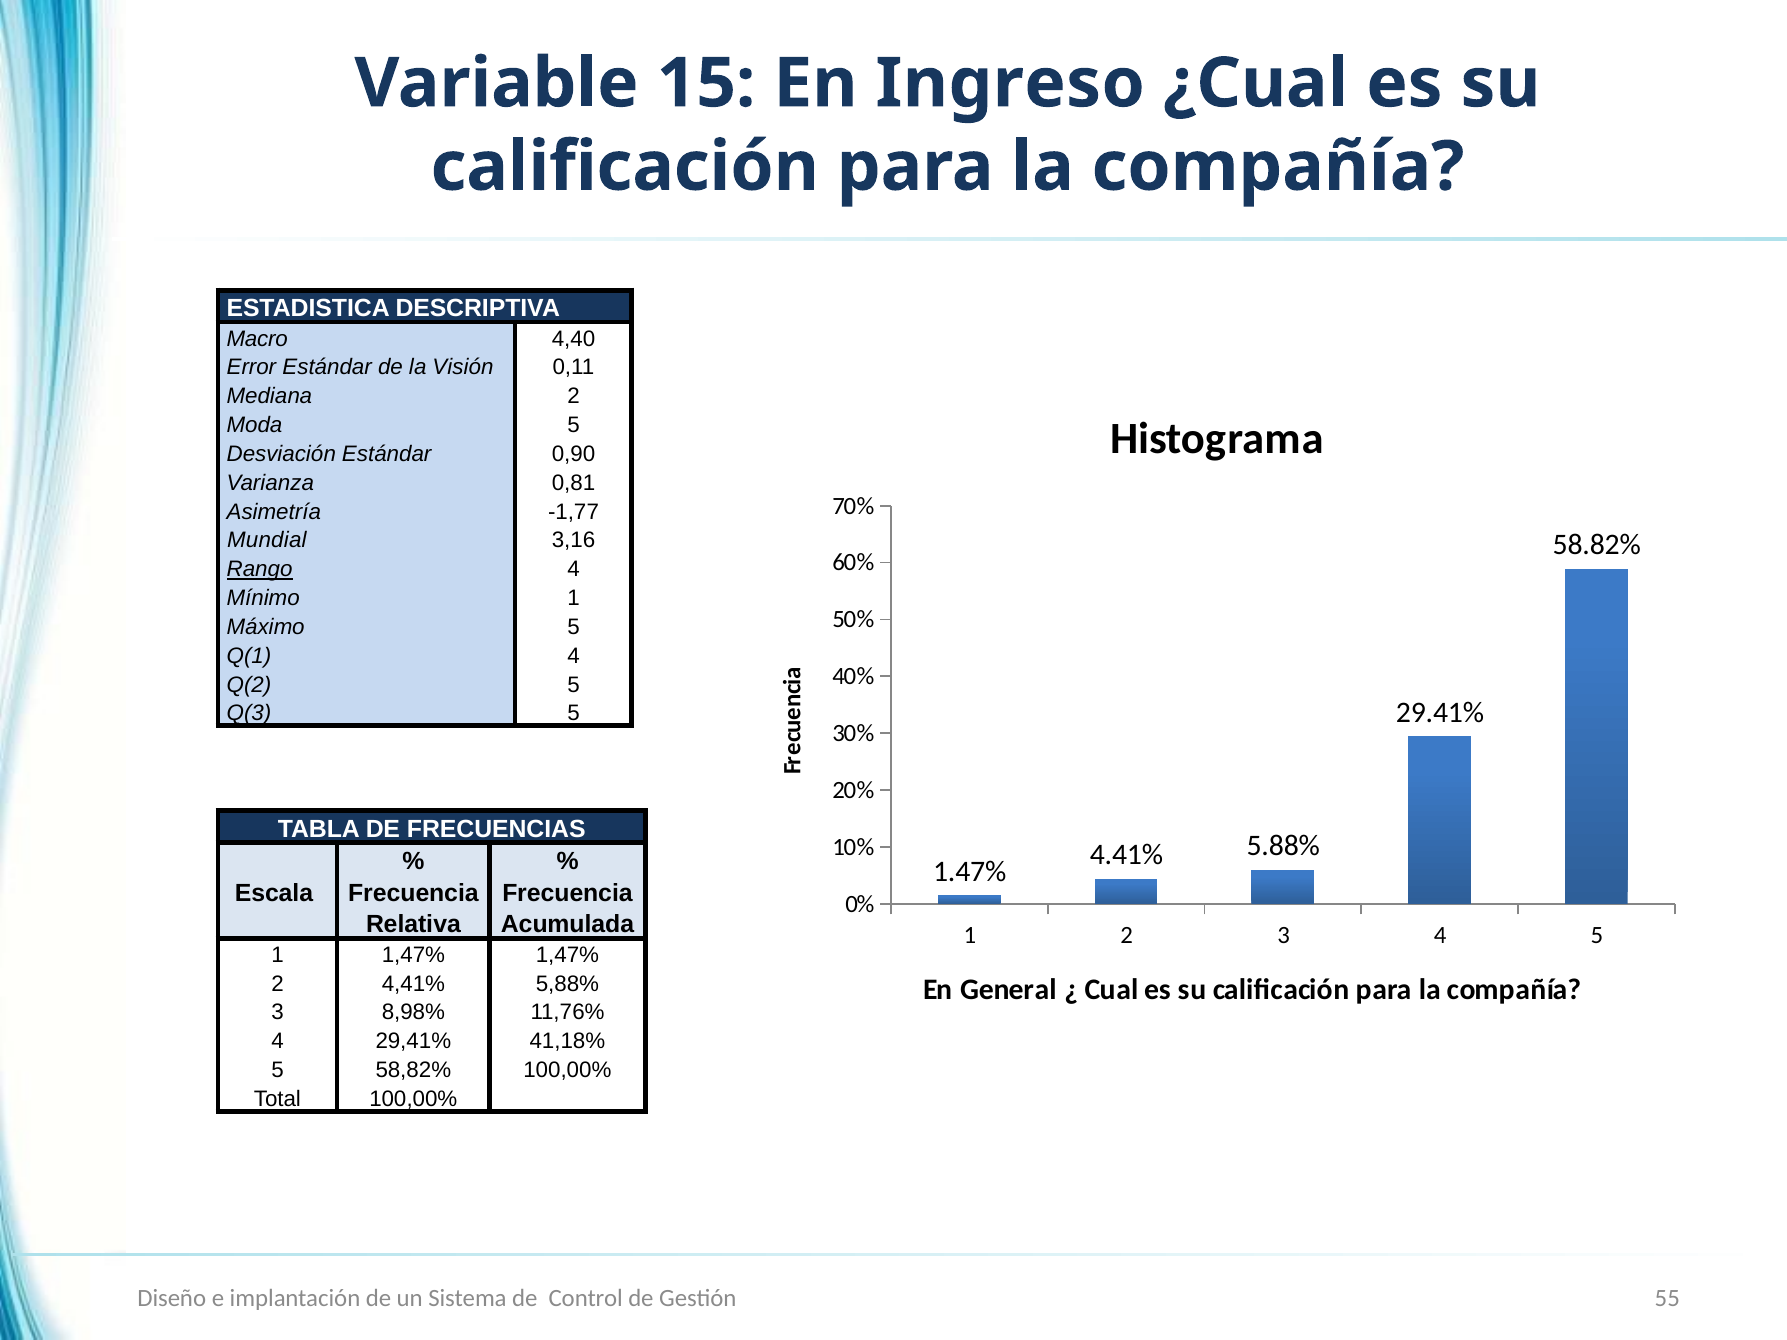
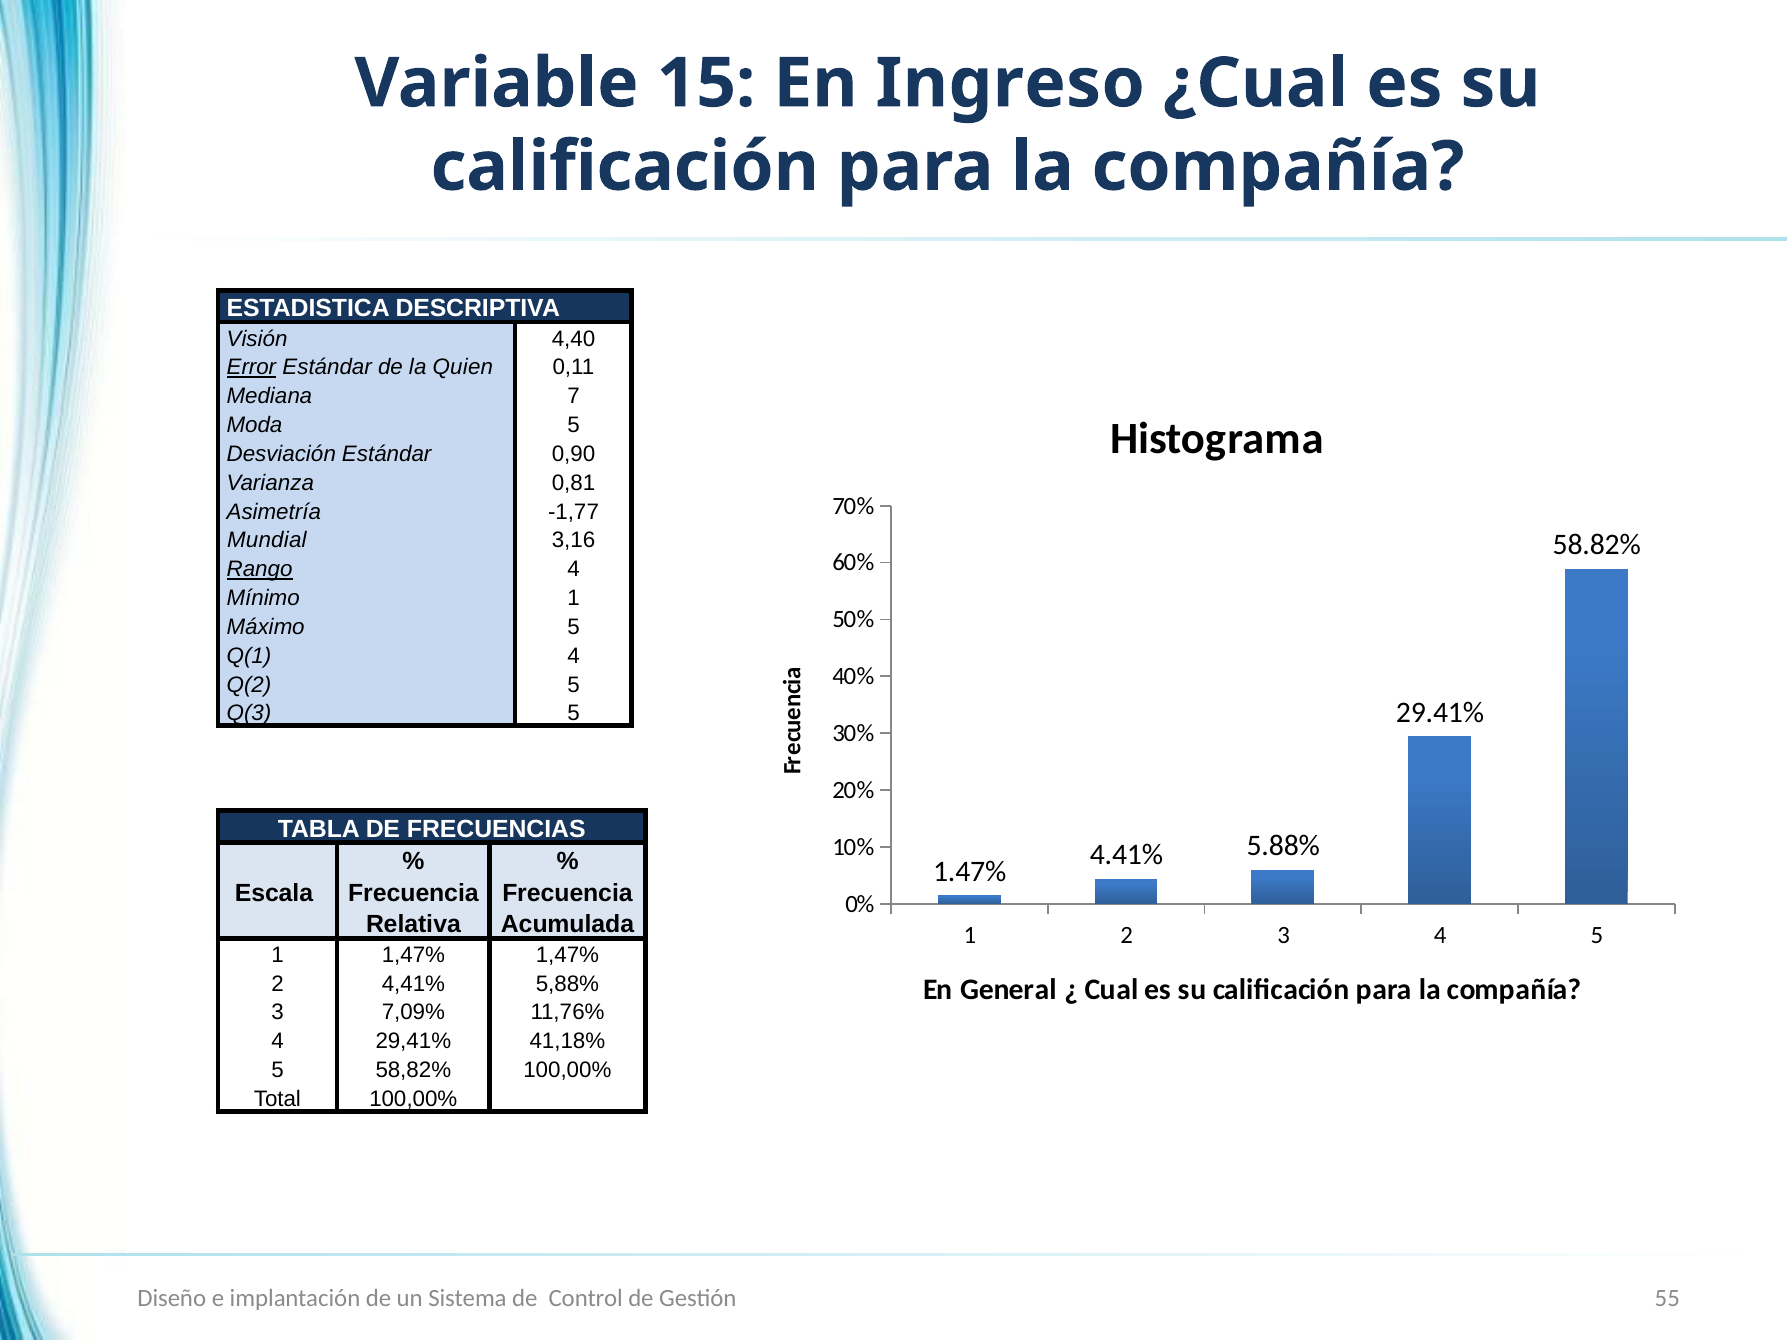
Macro: Macro -> Visión (257, 339)
Error underline: none -> present (251, 368)
Visión: Visión -> Quien (463, 368)
Mediana 2: 2 -> 7 (574, 396)
8,98%: 8,98% -> 7,09% (413, 1013)
